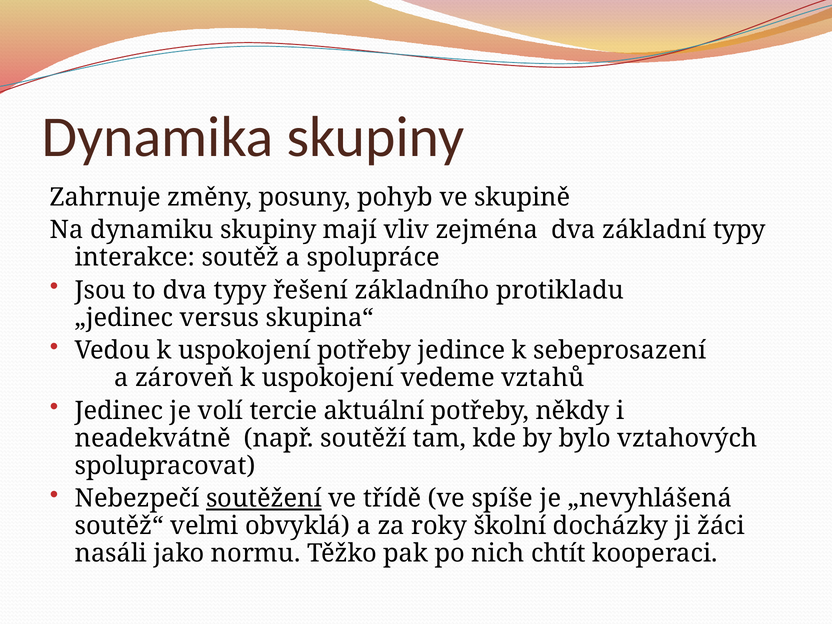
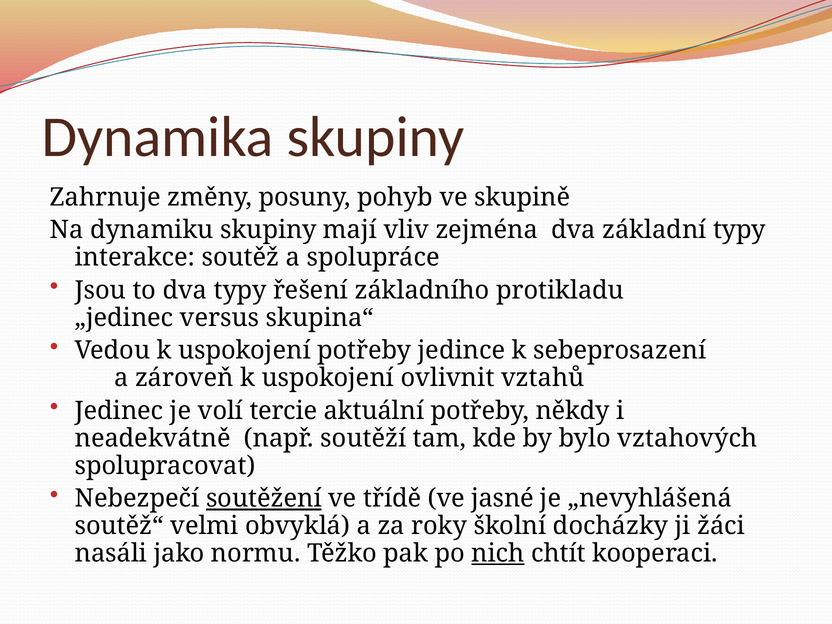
vedeme: vedeme -> ovlivnit (448, 378)
spíše: spíše -> jasné (503, 499)
nich underline: none -> present (498, 553)
